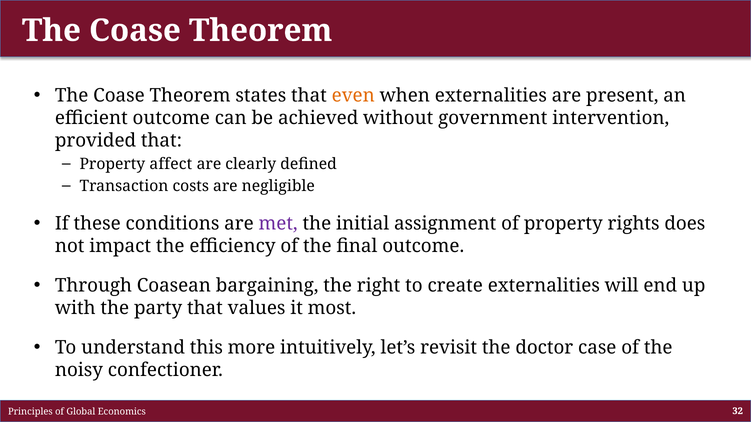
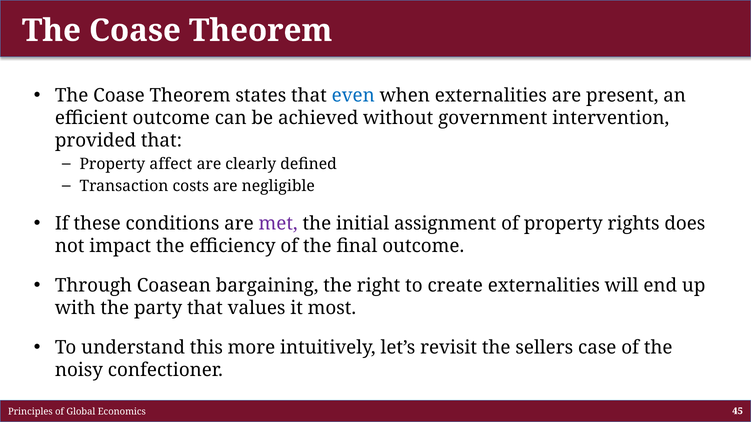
even colour: orange -> blue (353, 96)
doctor: doctor -> sellers (544, 348)
32: 32 -> 45 (738, 412)
